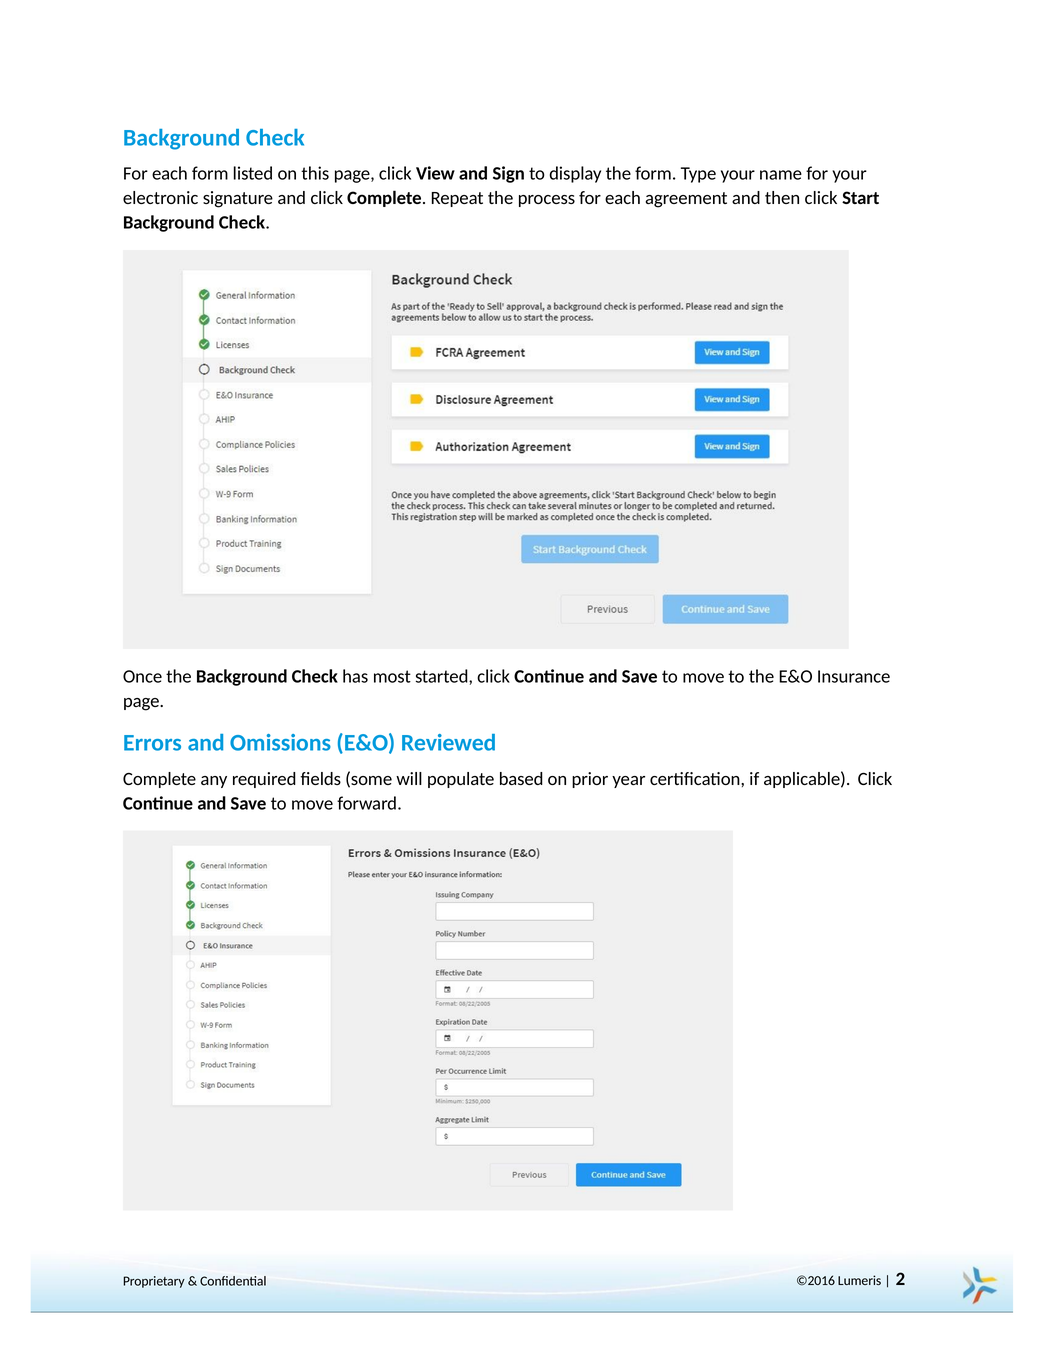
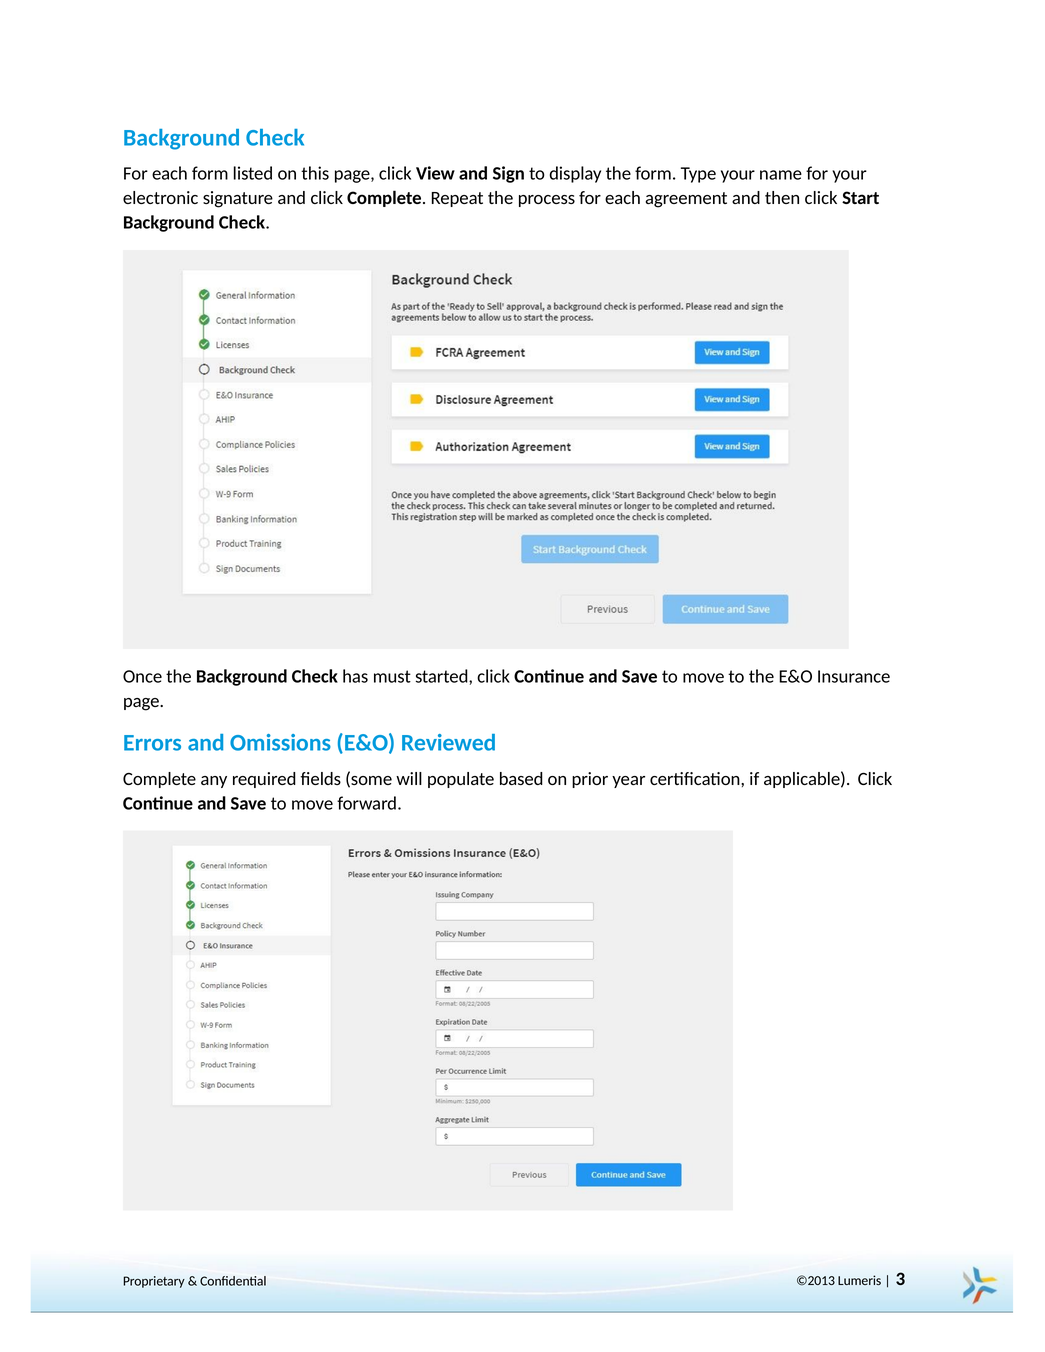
most: most -> must (392, 677)
©2016: ©2016 -> ©2013 (816, 1281)
2: 2 -> 3 (900, 1279)
